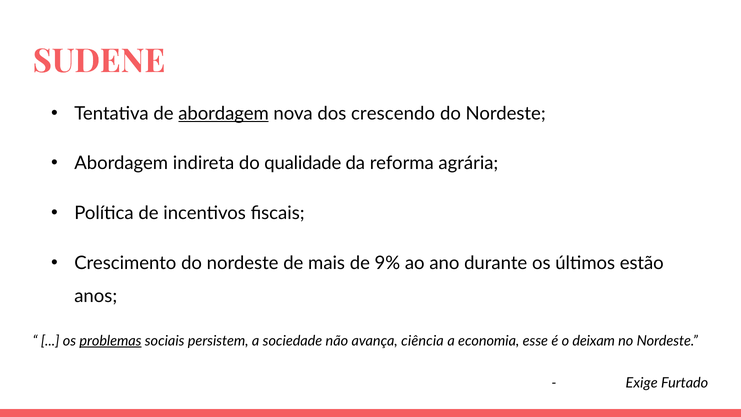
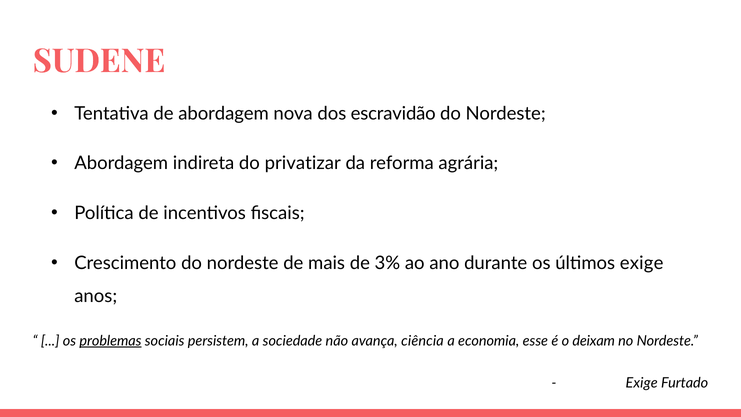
abordagem underline: present -> none (224, 113)
crescendo: crescendo -> escravidão (393, 113)
qualidade: qualidade -> privatizar (303, 163)
9%: 9% -> 3% (387, 263)
últimos estão: estão -> exige (642, 263)
